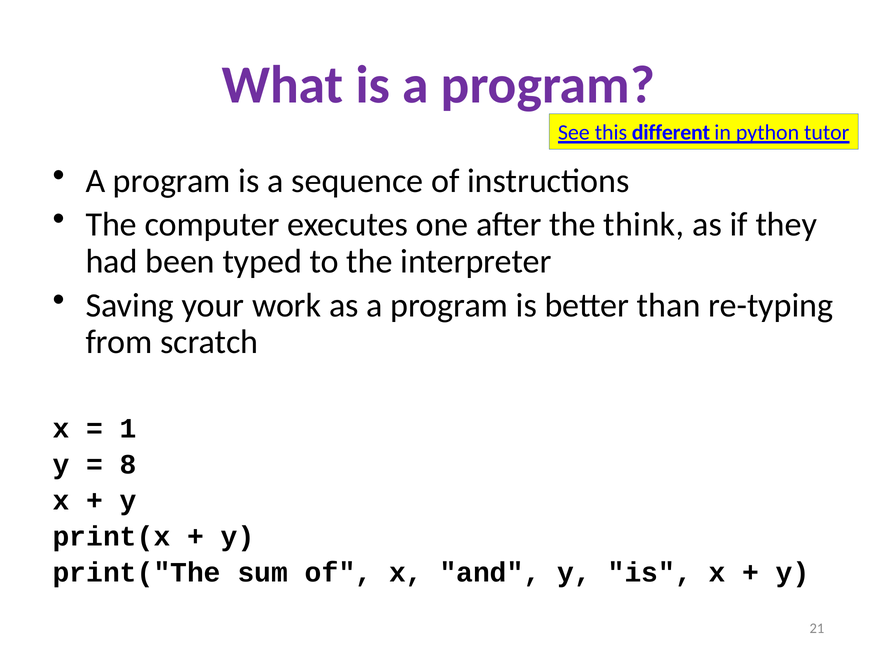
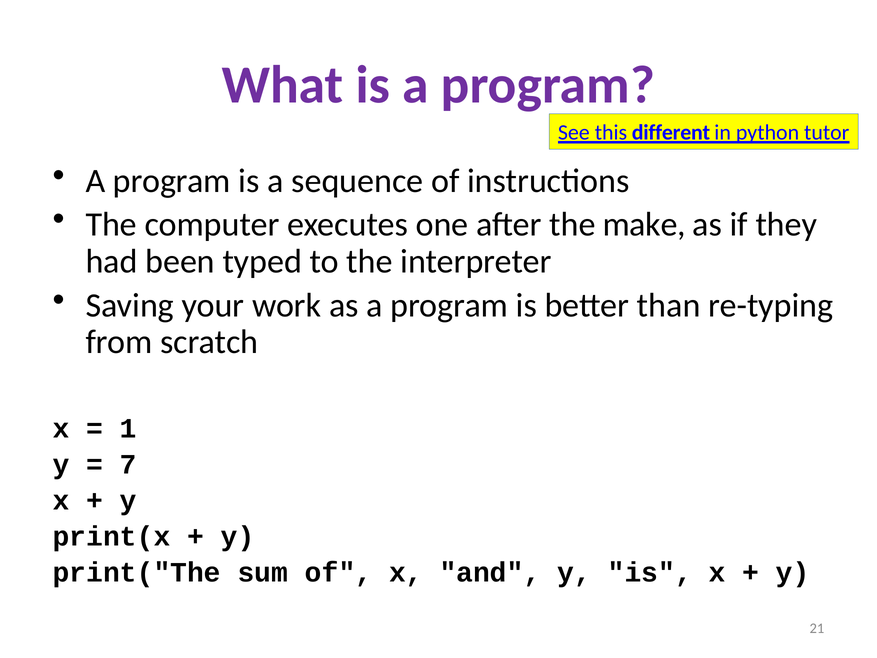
think: think -> make (644, 225)
8: 8 -> 7 (128, 464)
